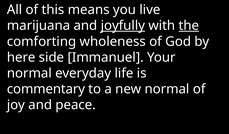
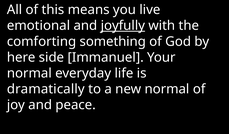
marijuana: marijuana -> emotional (39, 26)
the underline: present -> none (189, 26)
wholeness: wholeness -> something (113, 42)
commentary: commentary -> dramatically (46, 89)
